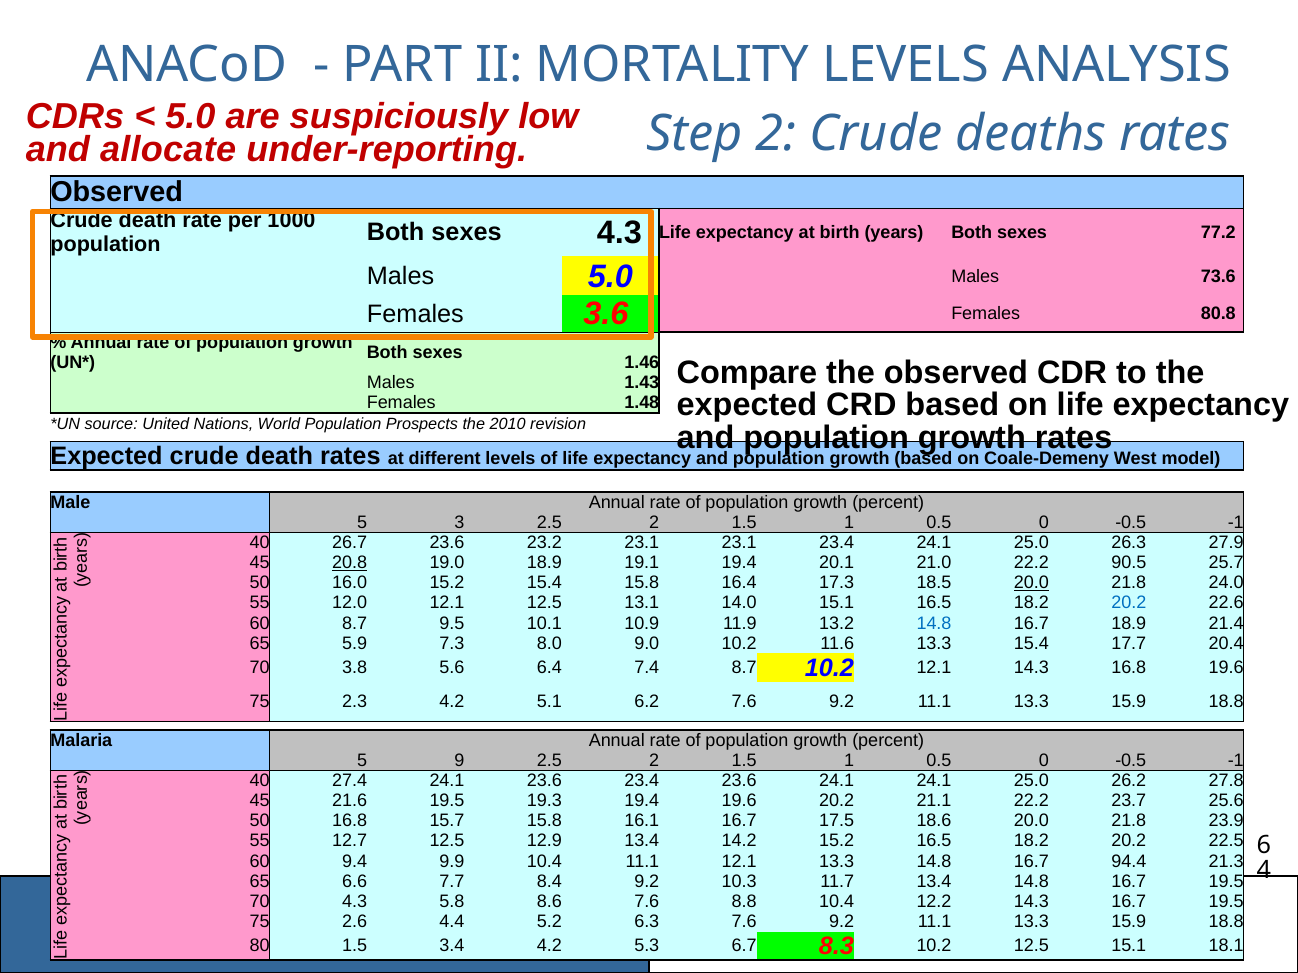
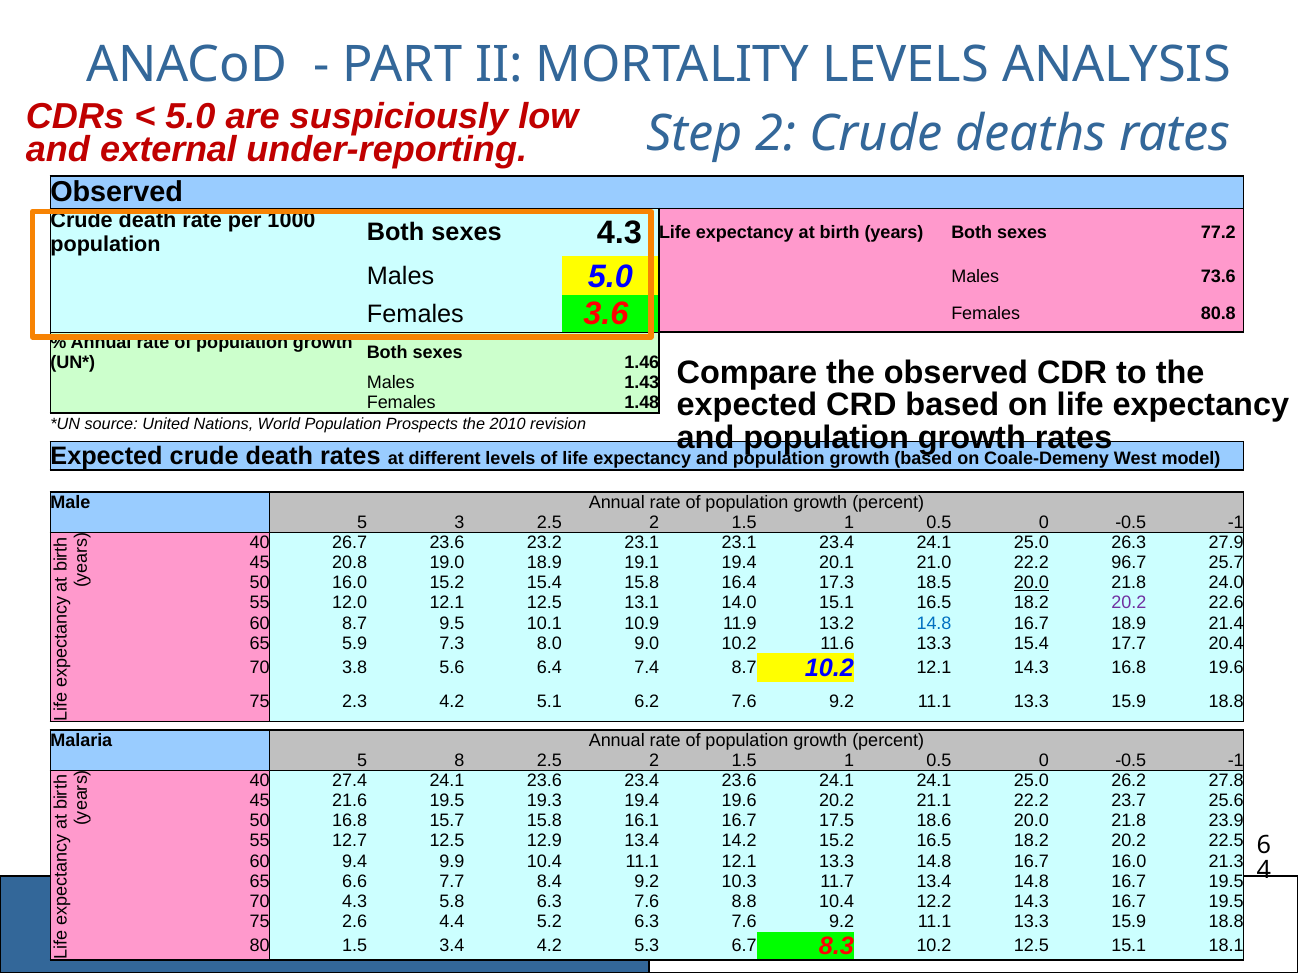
allocate: allocate -> external (168, 149)
20.8 underline: present -> none (350, 563)
90.5: 90.5 -> 96.7 (1129, 563)
20.2 colour: blue -> purple (1129, 603)
9: 9 -> 8 (459, 761)
16.7 94.4: 94.4 -> 16.0 (1129, 862)
5.8 8.6: 8.6 -> 6.3 (549, 902)
